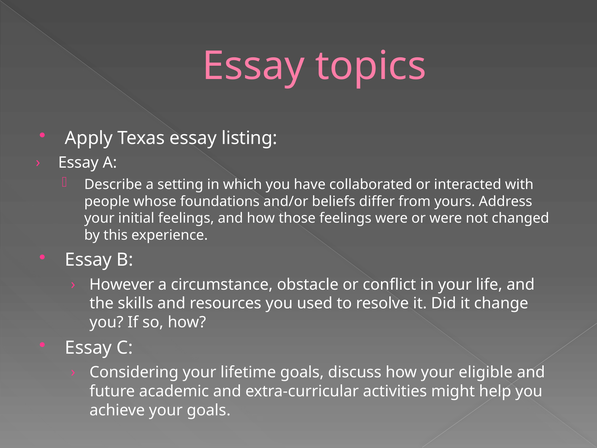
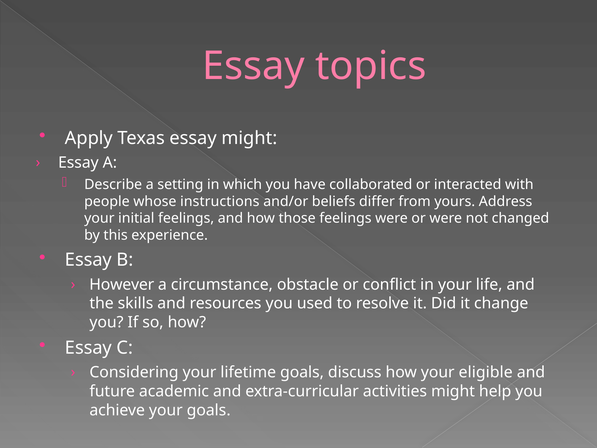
essay listing: listing -> might (249, 138)
foundations: foundations -> instructions (220, 201)
